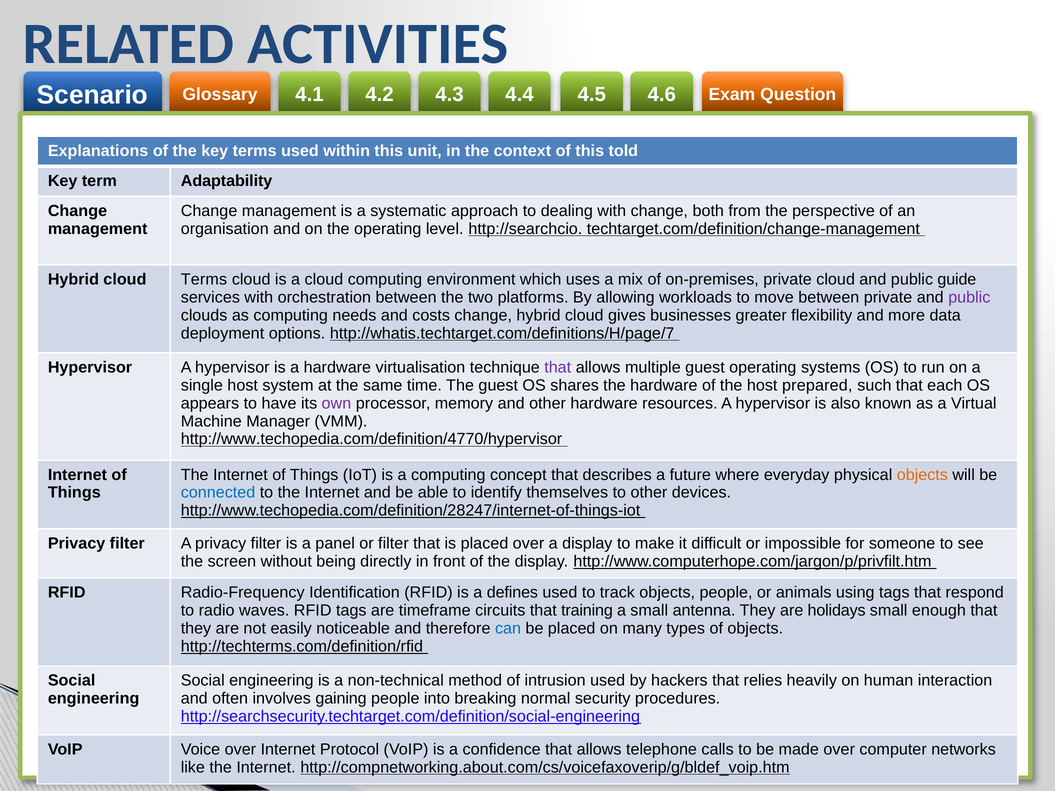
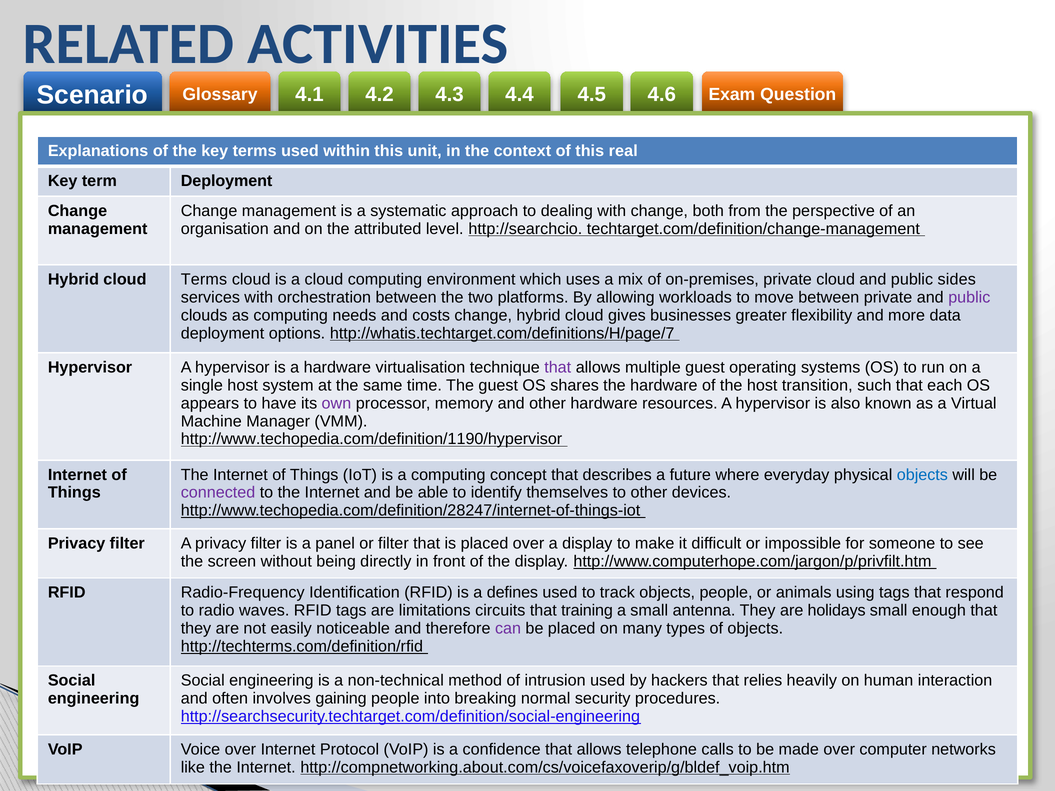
told: told -> real (623, 151)
term Adaptability: Adaptability -> Deployment (227, 181)
the operating: operating -> attributed (388, 229)
guide: guide -> sides (957, 279)
prepared: prepared -> transition (817, 385)
http://www.techopedia.com/definition/4770/hypervisor: http://www.techopedia.com/definition/4770/hypervisor -> http://www.techopedia.com/definition/1190/hypervisor (372, 439)
objects colour: orange -> blue (922, 475)
connected colour: blue -> purple (218, 493)
timeframe: timeframe -> limitations (435, 611)
can colour: blue -> purple (508, 629)
